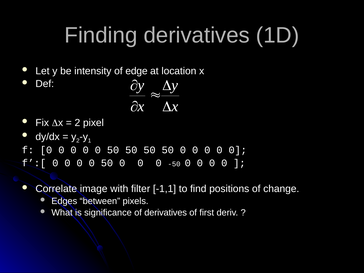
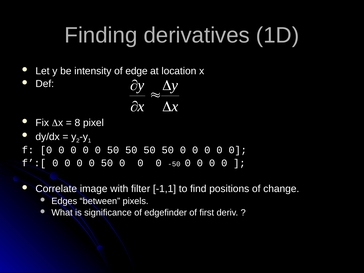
2: 2 -> 8 (77, 123)
of derivatives: derivatives -> edgefinder (166, 213)
